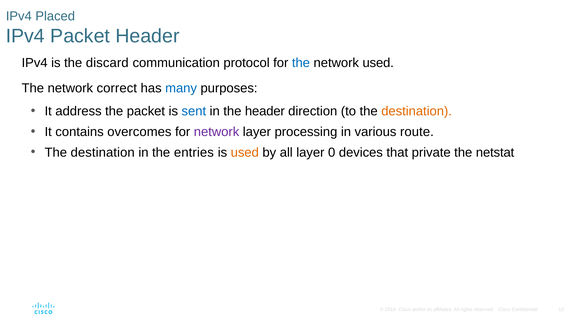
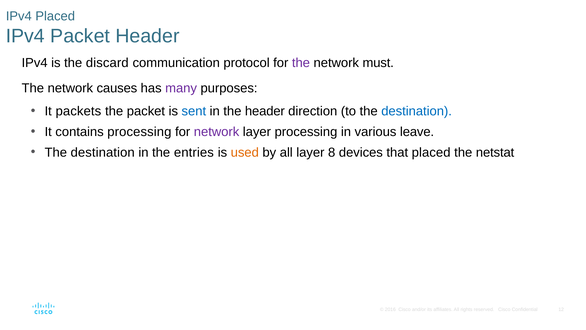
the colour: blue -> purple (301, 63)
network used: used -> must (378, 63)
correct: correct -> causes (117, 88)
many colour: blue -> purple (181, 88)
address: address -> packets (78, 111)
destination colour: orange -> blue (417, 111)
contains overcomes: overcomes -> processing (139, 132)
route: route -> leave (417, 132)
0: 0 -> 8 (332, 152)
that private: private -> placed (431, 152)
